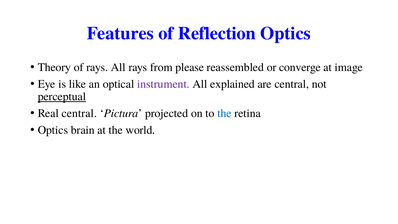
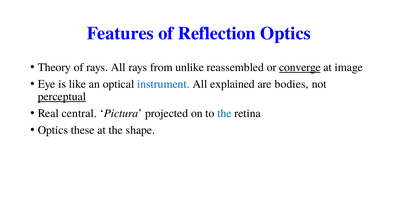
please: please -> unlike (190, 67)
converge underline: none -> present (300, 67)
instrument colour: purple -> blue (163, 84)
are central: central -> bodies (292, 84)
brain: brain -> these (83, 130)
world: world -> shape (140, 130)
